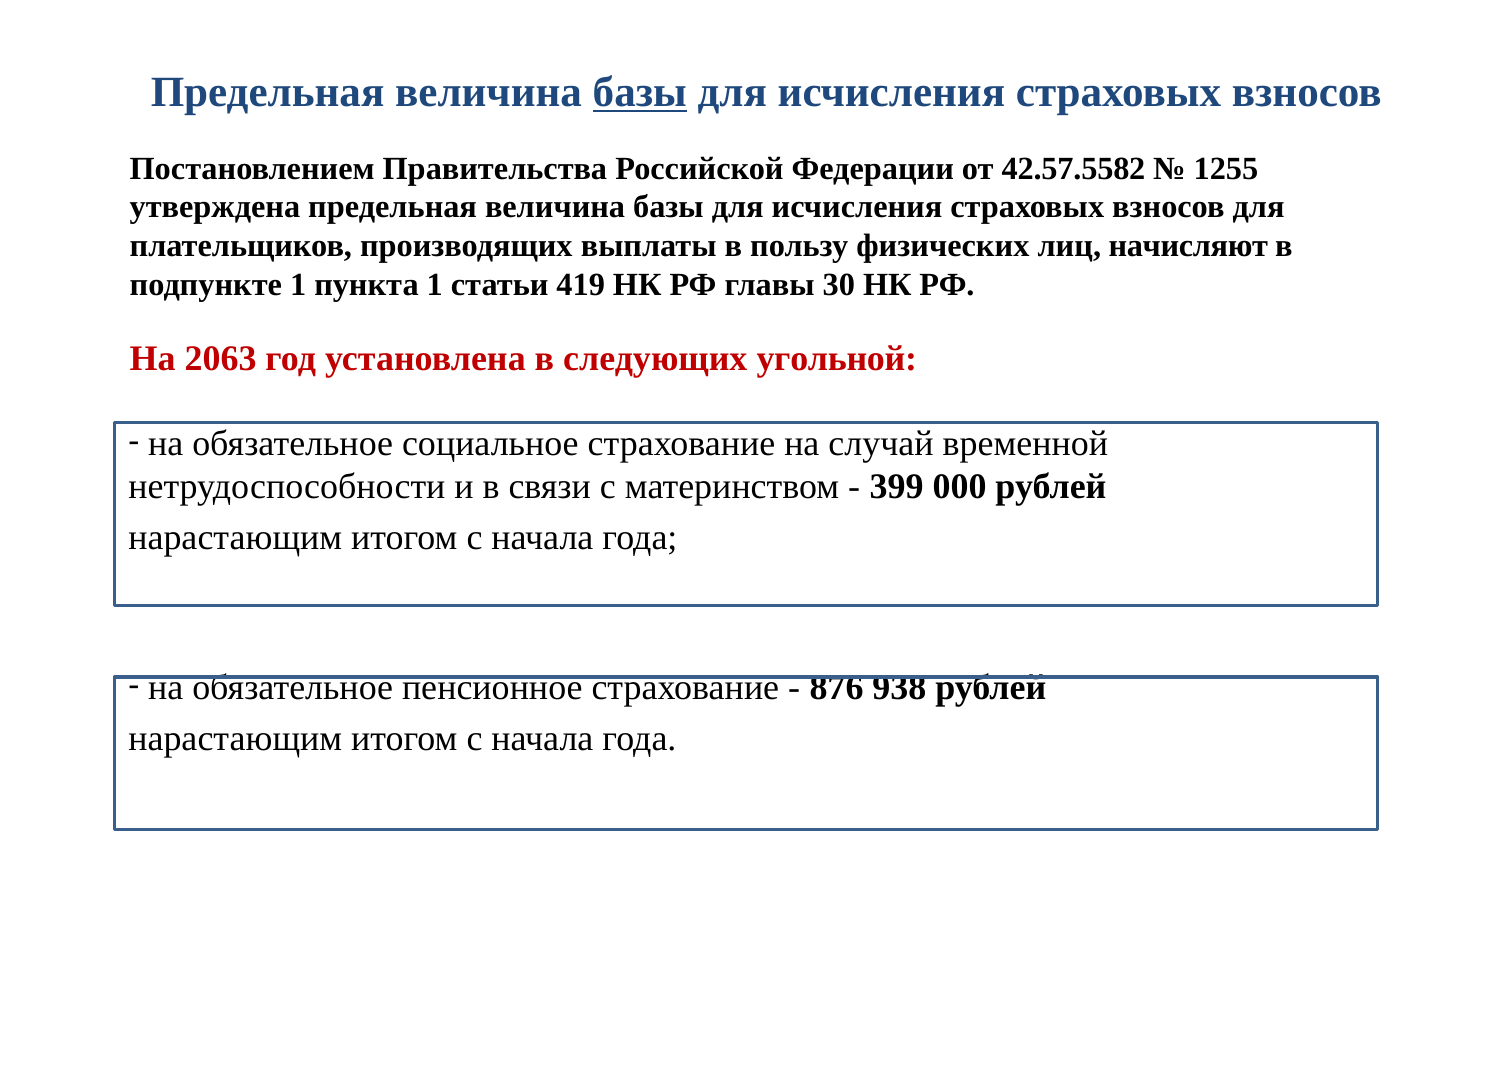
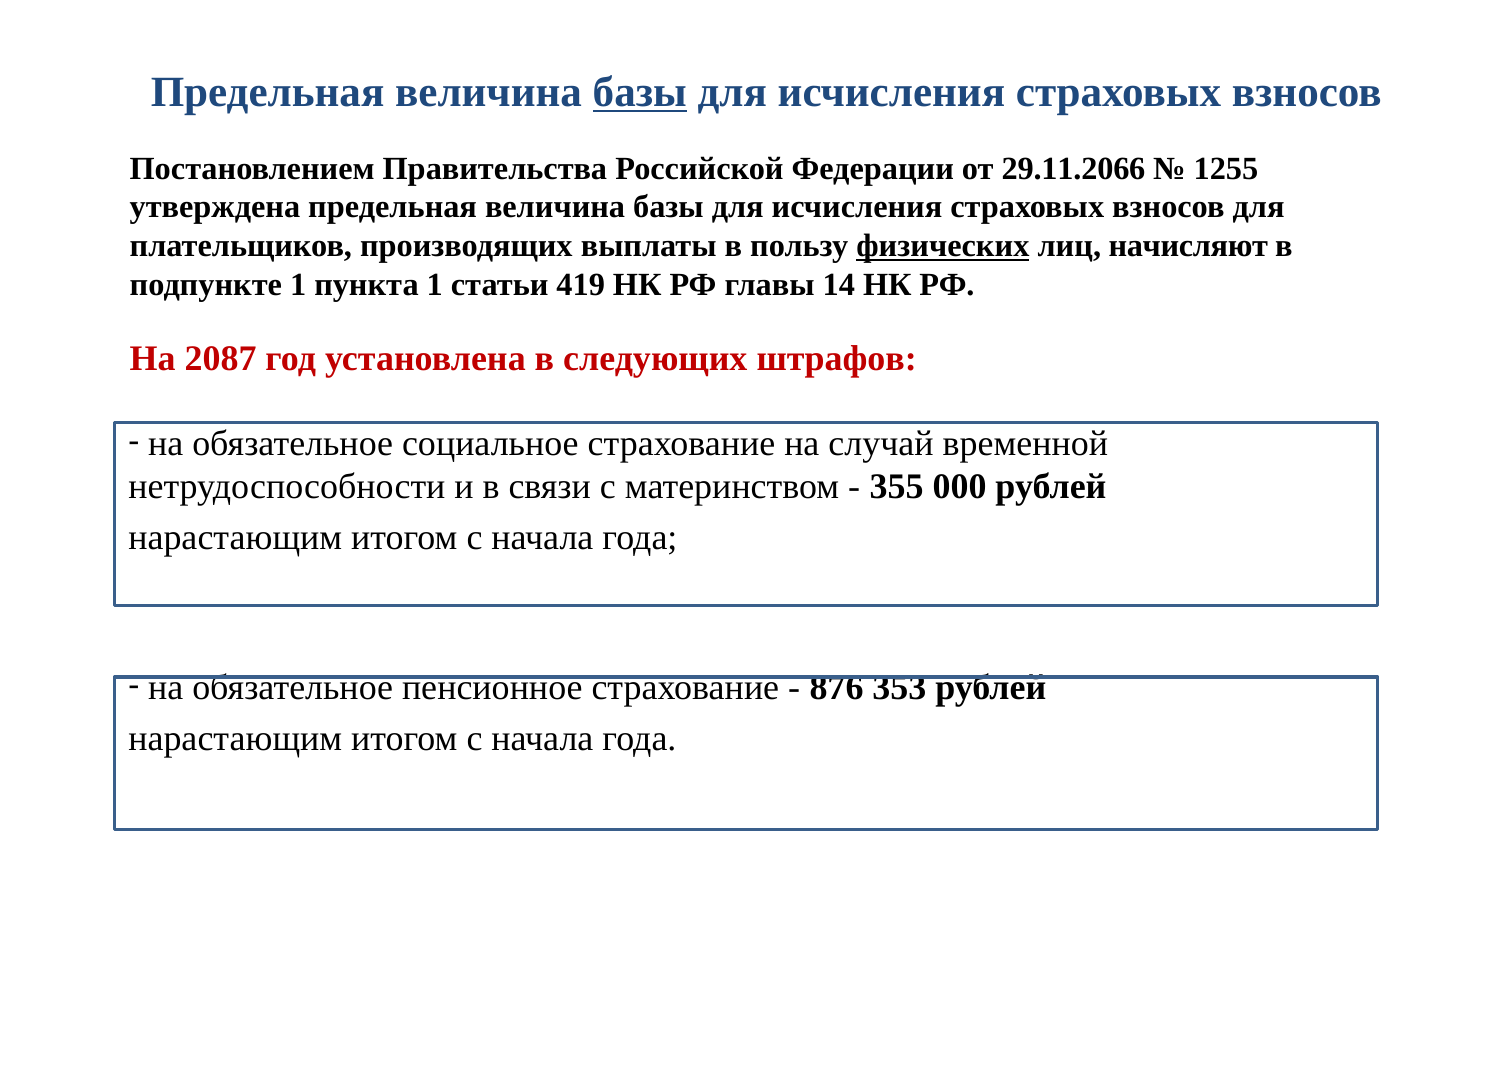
42.57.5582: 42.57.5582 -> 29.11.2066 (1074, 168)
физических underline: none -> present (943, 246)
30: 30 -> 14 (839, 285)
2063: 2063 -> 2087 (221, 358)
угольной: угольной -> штрафов (837, 358)
399: 399 -> 355 (897, 487)
938: 938 -> 353 (899, 688)
